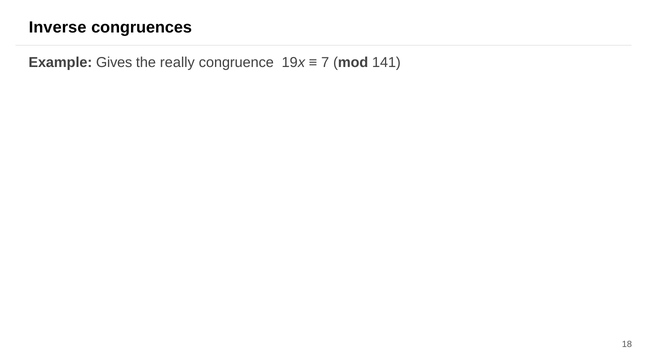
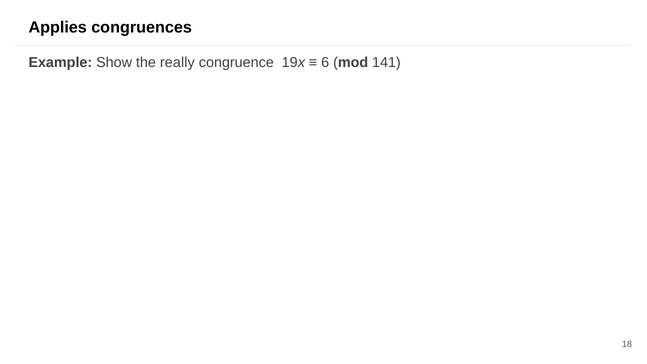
Inverse: Inverse -> Applies (58, 27)
Gives: Gives -> Show (114, 62)
7: 7 -> 6 (325, 62)
